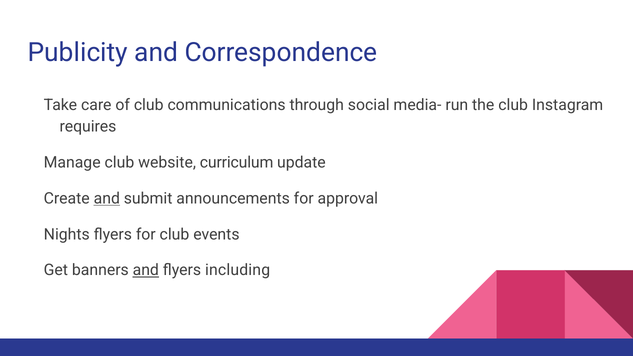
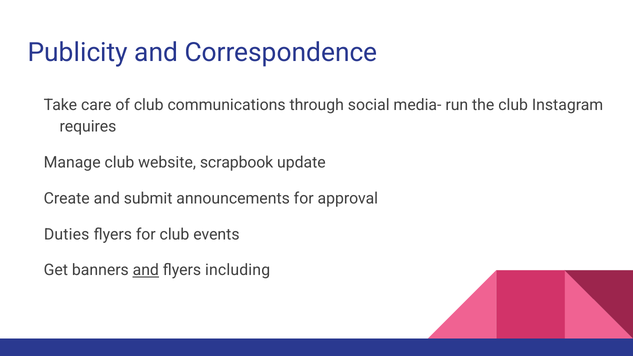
curriculum: curriculum -> scrapbook (237, 163)
and underline: present -> none (107, 199)
Nights: Nights -> Duties (67, 234)
